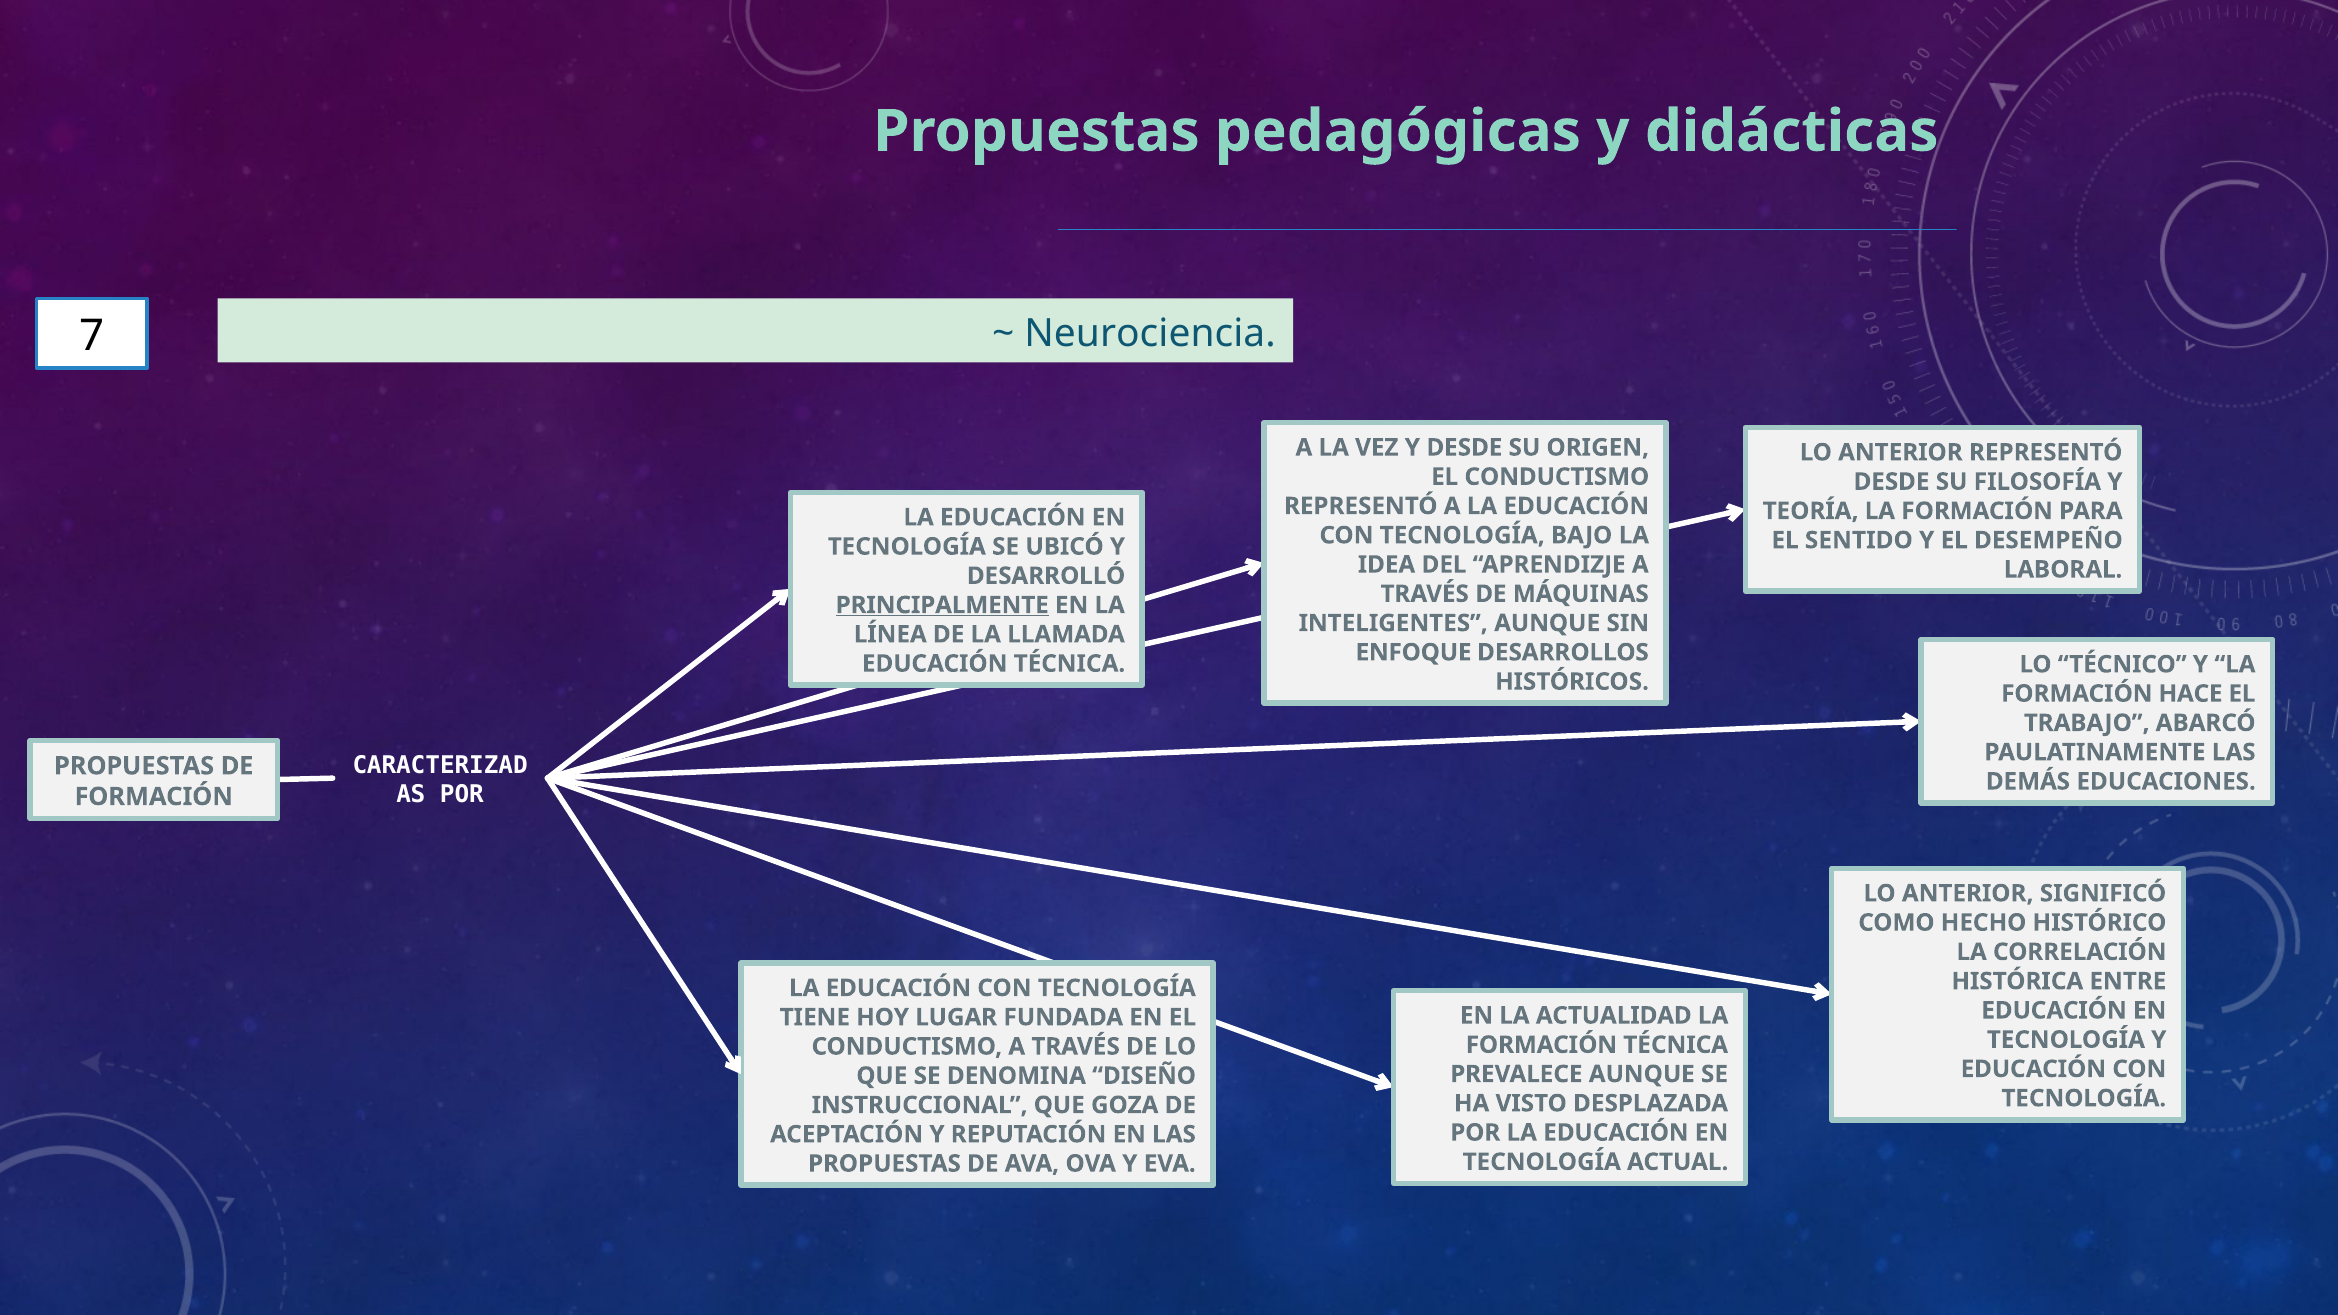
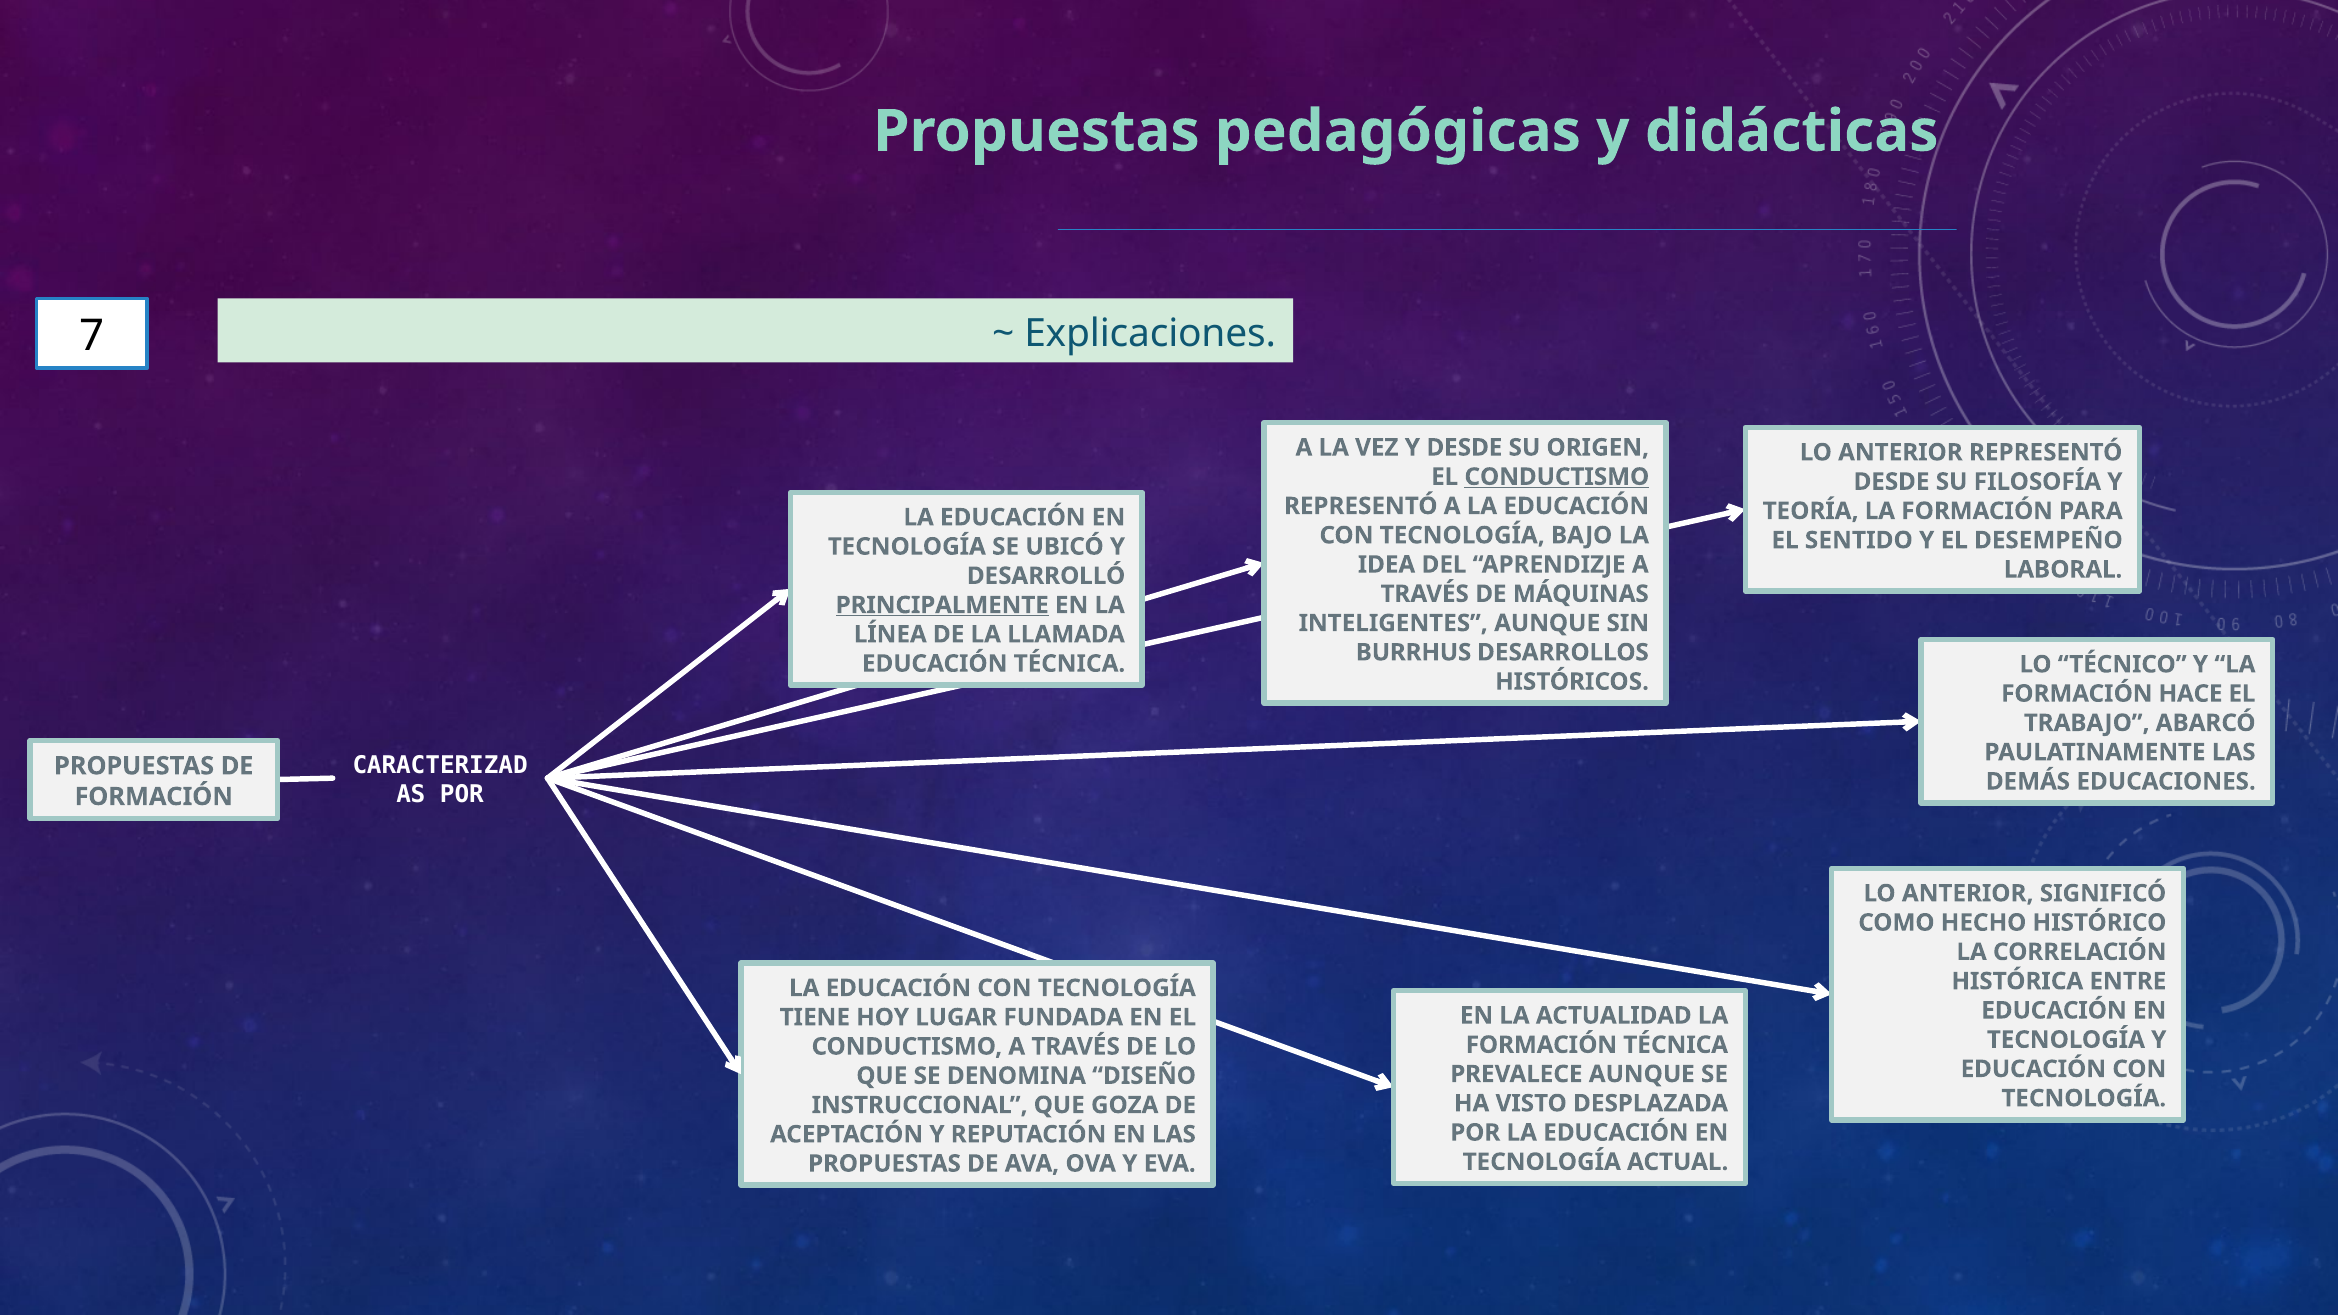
Neurociencia: Neurociencia -> Explicaciones (1150, 333)
CONDUCTISMO underline: none -> present (1557, 477)
ENFOQUE: ENFOQUE -> BURRHUS (1414, 652)
